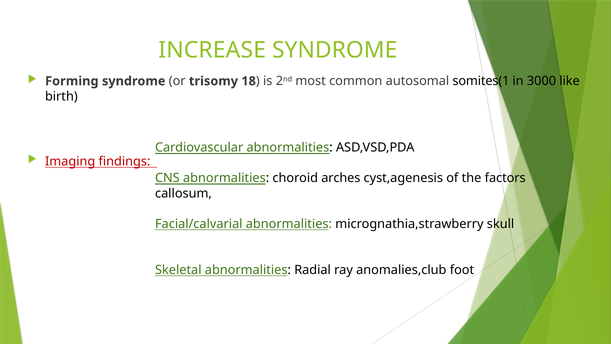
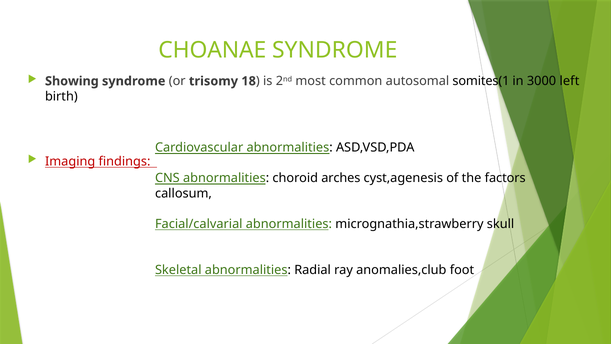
INCREASE: INCREASE -> CHOANAE (212, 50)
Forming: Forming -> Showing (72, 81)
like: like -> left (569, 81)
